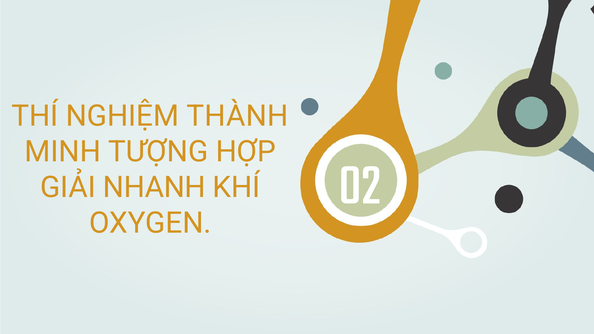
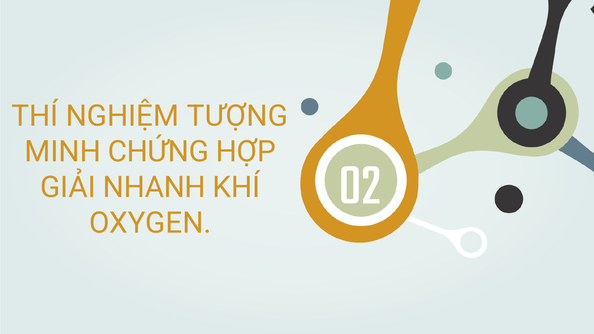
THÀNH: THÀNH -> TƯỢNG (238, 116)
TƯỢNG: TƯỢNG -> CHỨNG (158, 152)
